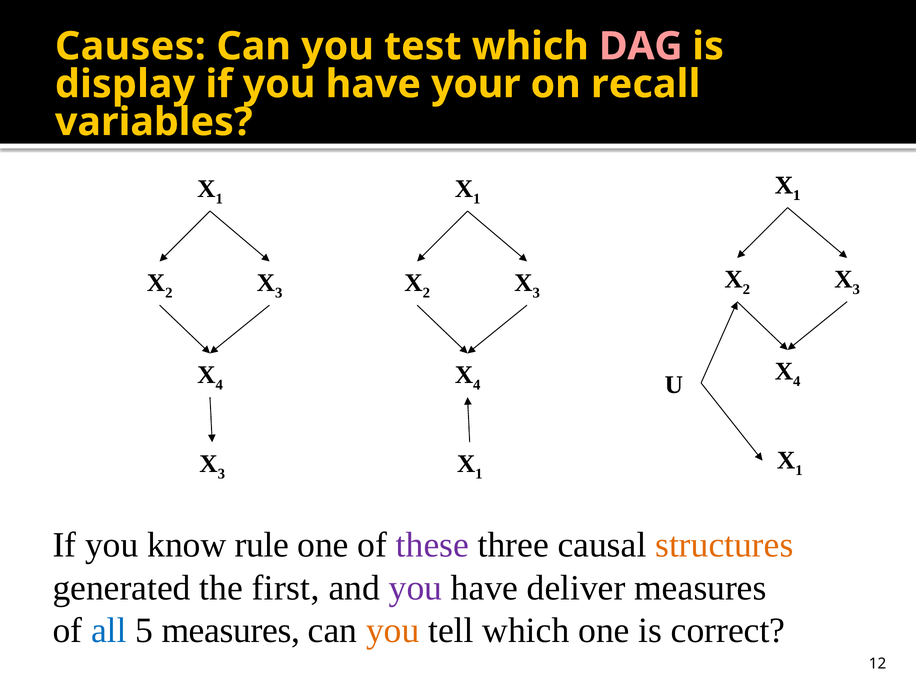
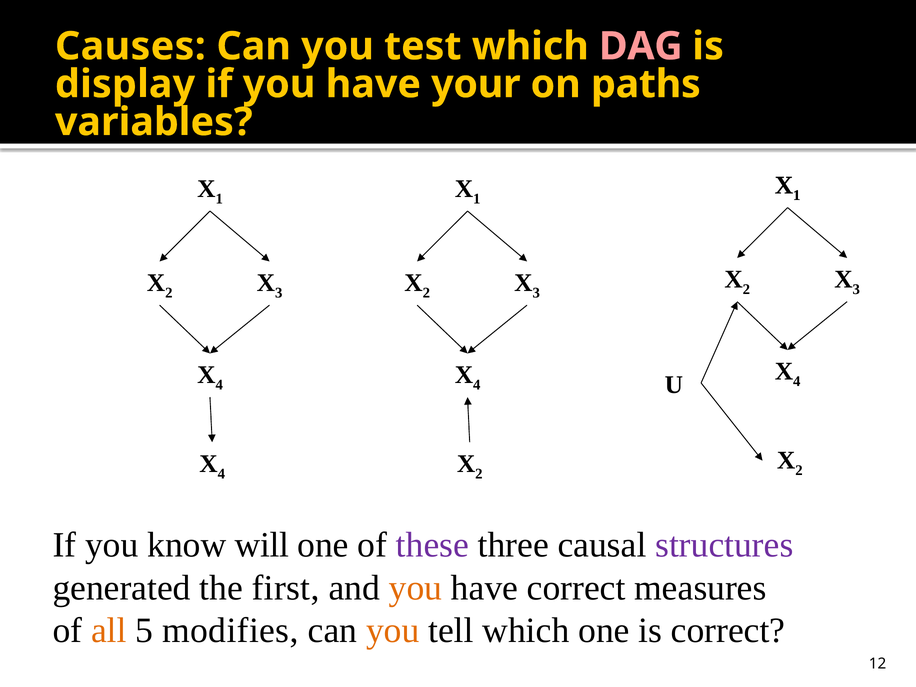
recall: recall -> paths (646, 84)
1: 1 -> 2 (799, 470)
3: 3 -> 4 (221, 474)
1: 1 -> 2 (479, 474)
rule: rule -> will (262, 545)
structures colour: orange -> purple (724, 545)
you colour: purple -> orange (415, 588)
have deliver: deliver -> correct (576, 588)
all colour: blue -> orange (109, 631)
5 measures: measures -> modifies (230, 631)
